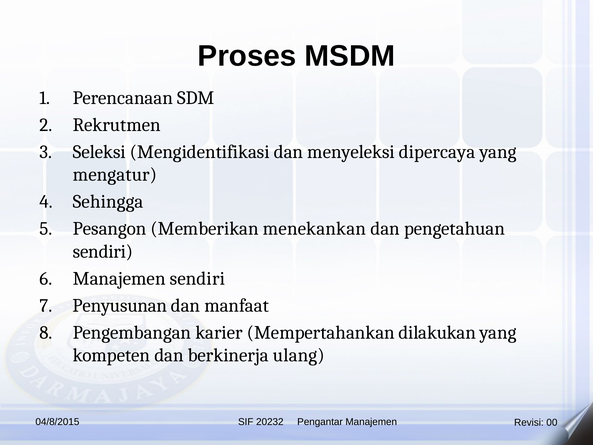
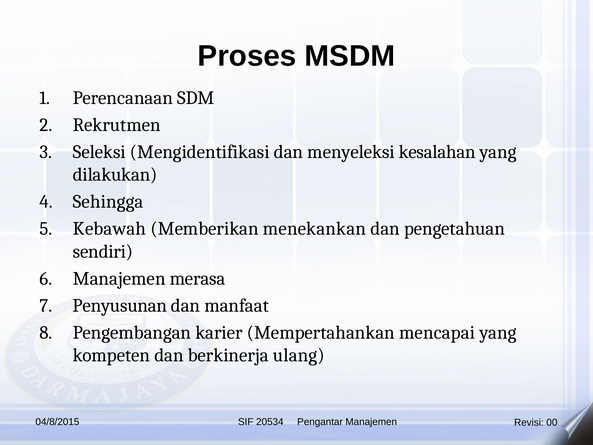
dipercaya: dipercaya -> kesalahan (437, 152)
mengatur: mengatur -> dilakukan (115, 175)
Pesangon: Pesangon -> Kebawah (110, 229)
Manajemen sendiri: sendiri -> merasa (198, 278)
dilakukan: dilakukan -> mencapai (437, 332)
20232: 20232 -> 20534 (270, 422)
